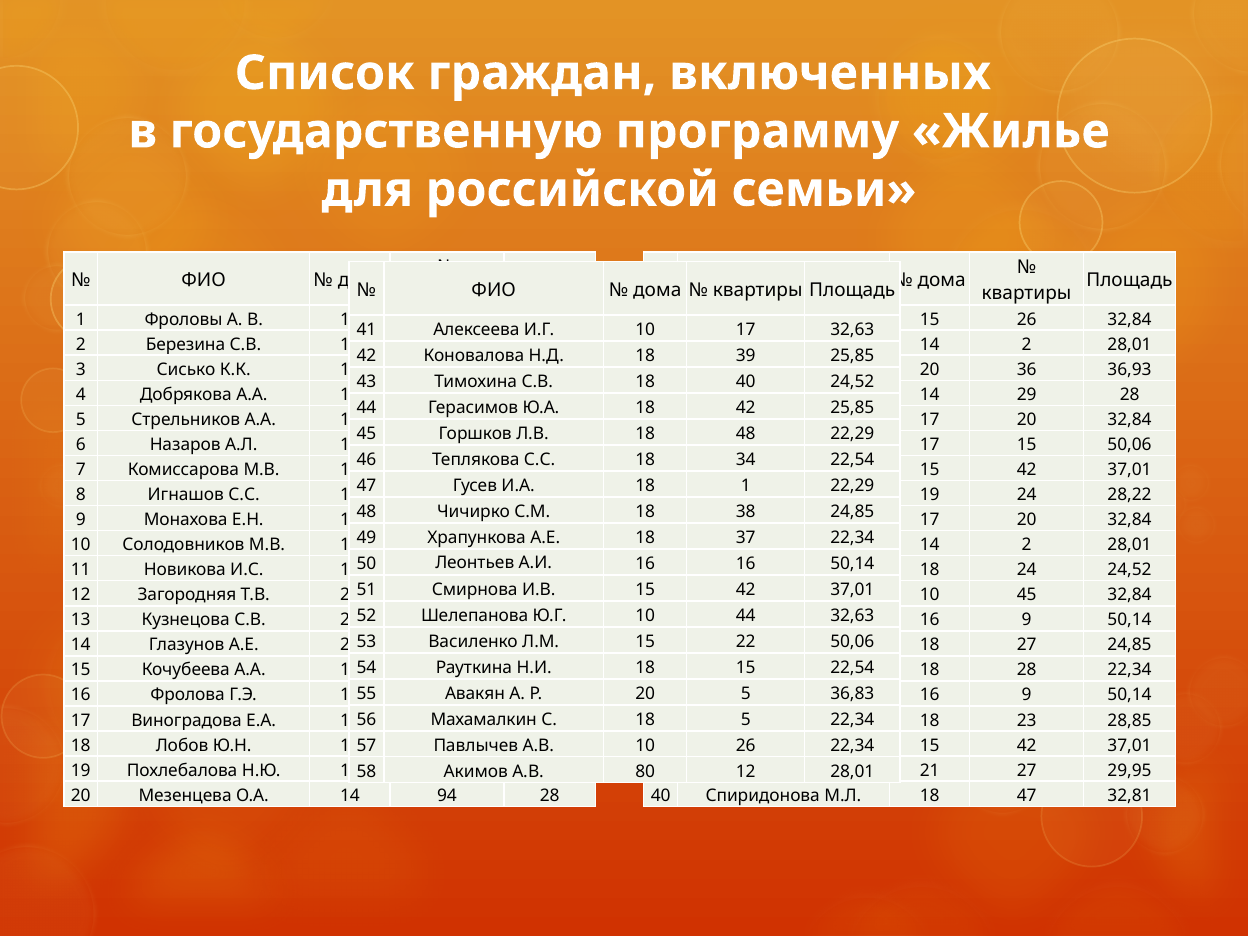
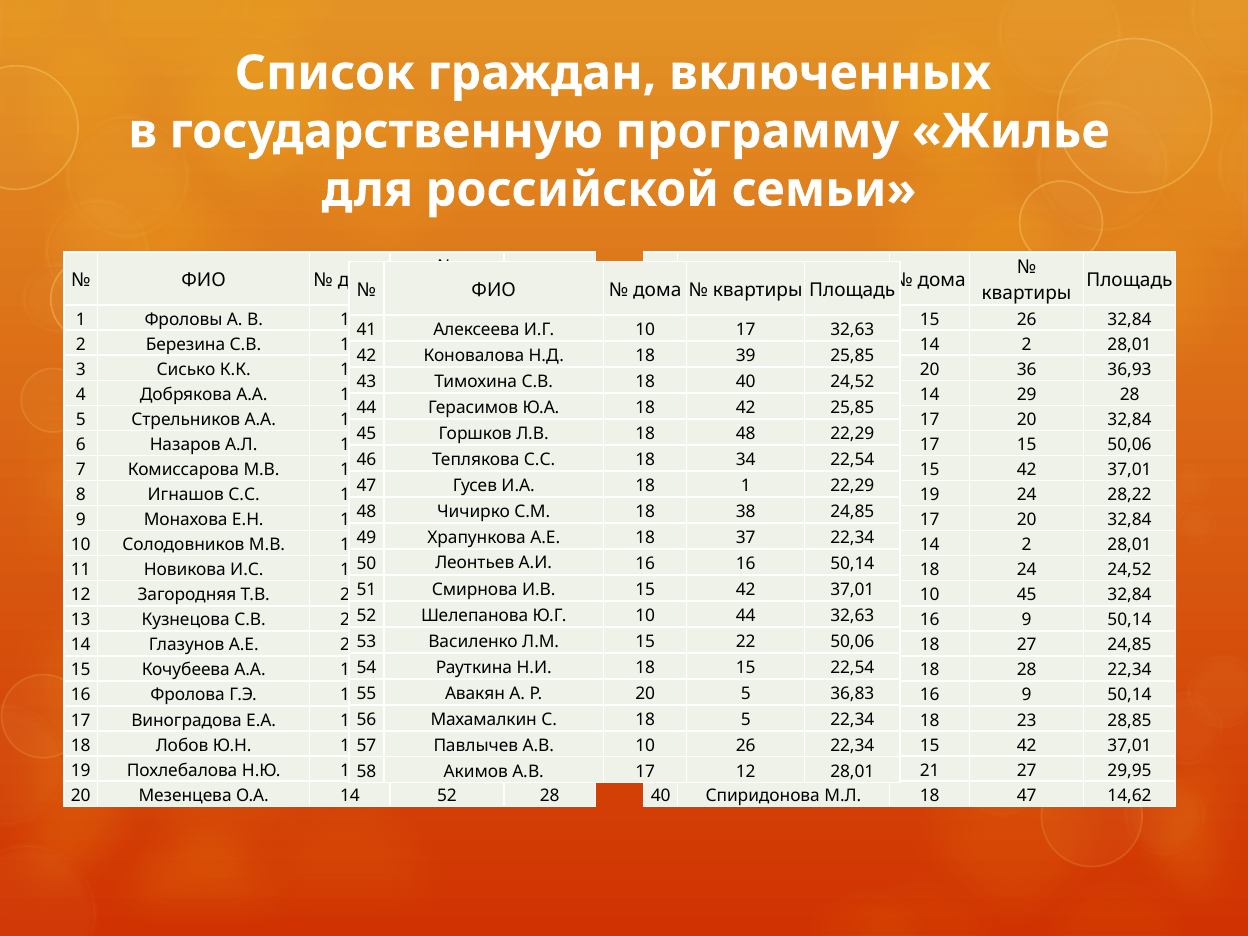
80: 80 -> 17 (645, 772)
14 94: 94 -> 52 (447, 796)
32,81: 32,81 -> 14,62 (1130, 796)
